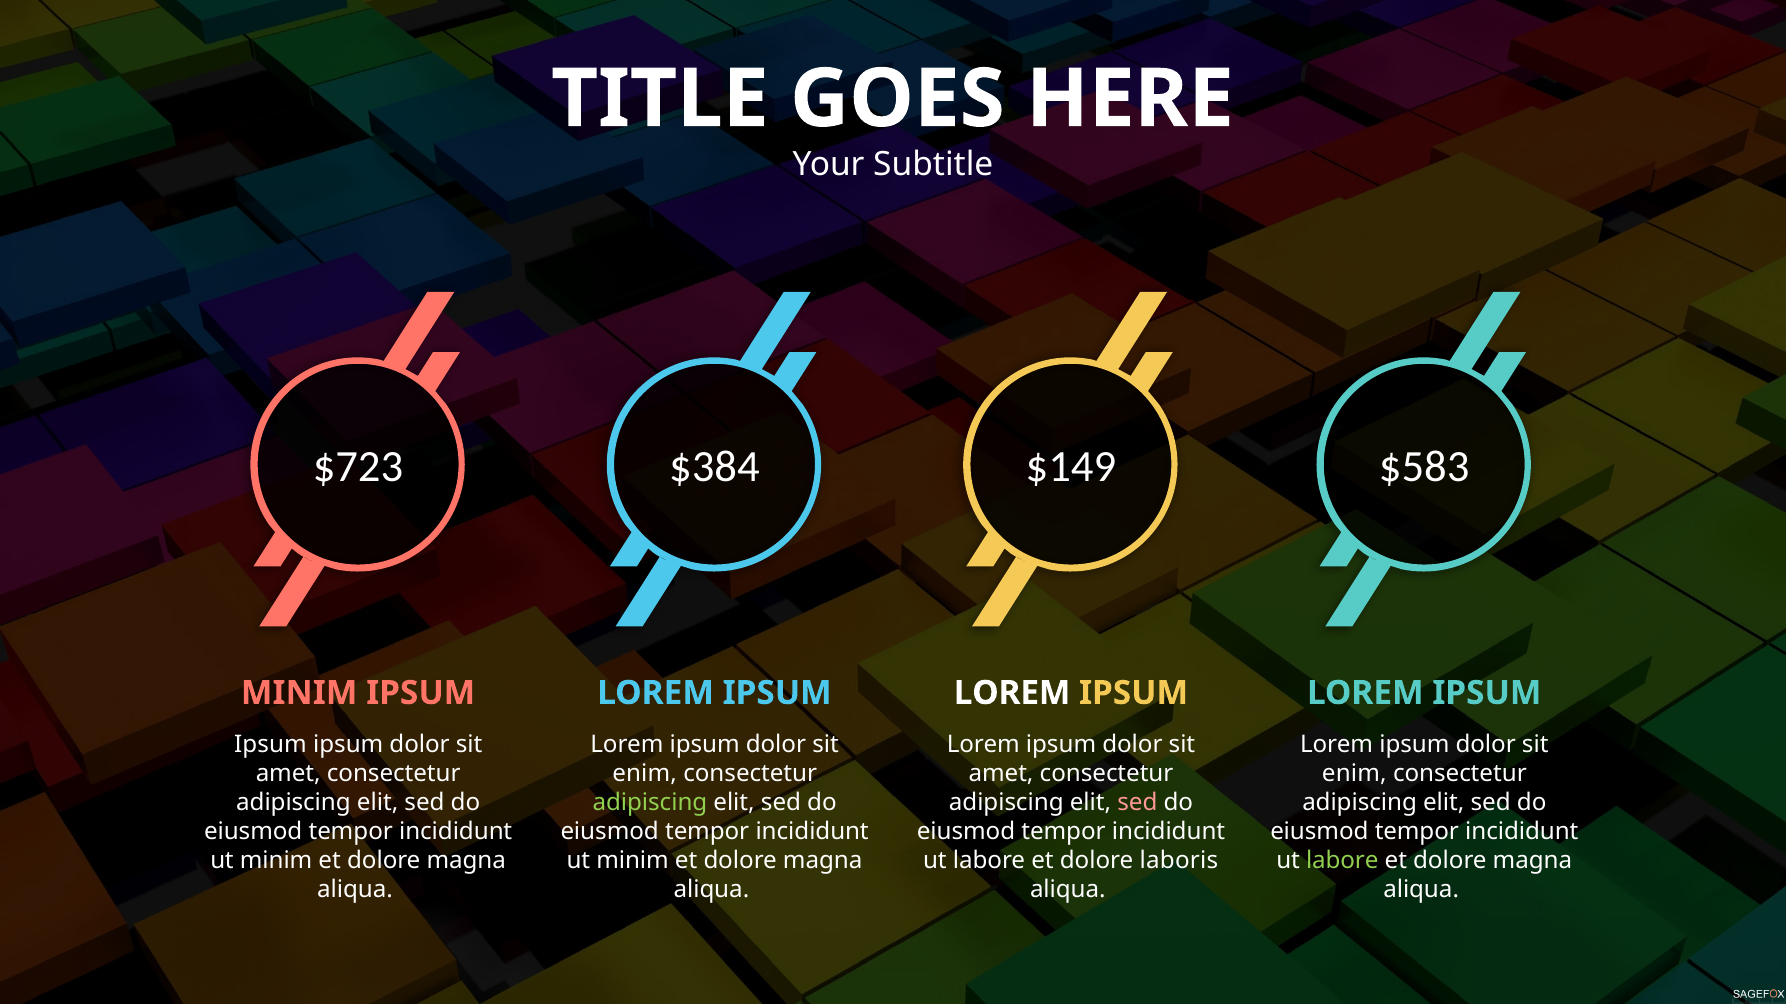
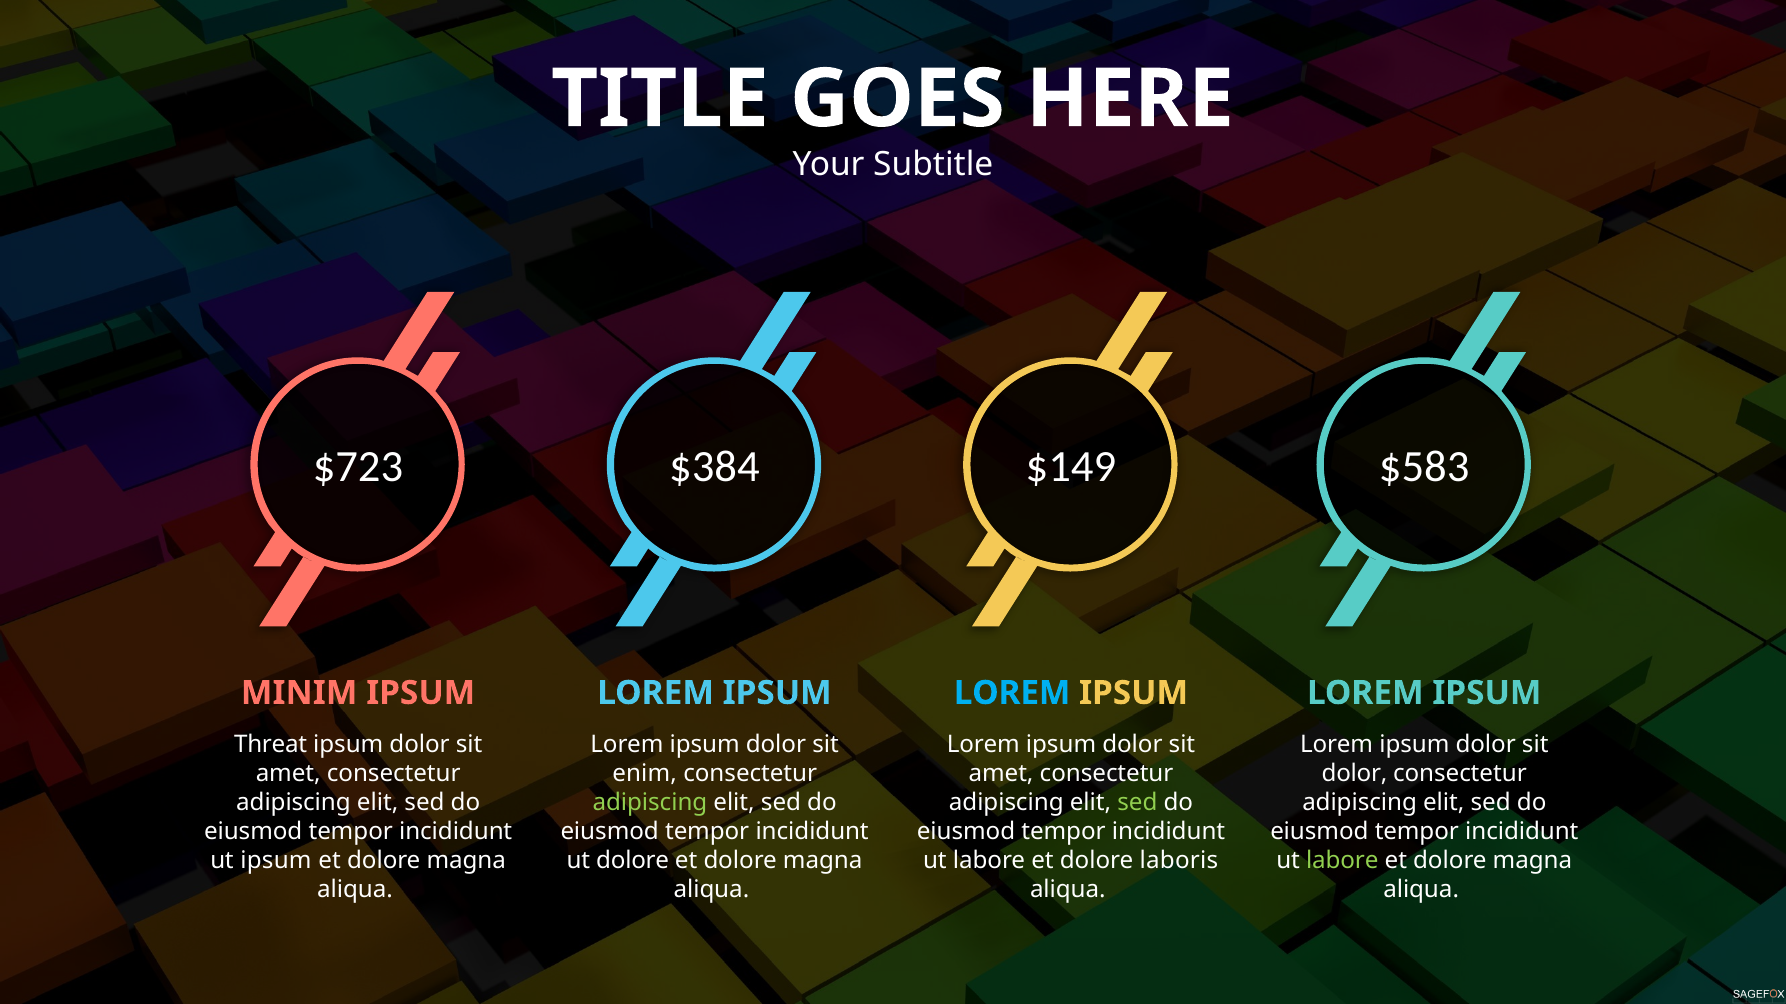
LOREM colour: white -> light blue (1012, 693)
Ipsum: Ipsum -> Threat (271, 745)
enim: enim -> dolor (1355, 774)
sed colour: pink -> light green (1137, 803)
minim: minim -> ipsum (276, 861)
minim: minim -> dolore (633, 861)
